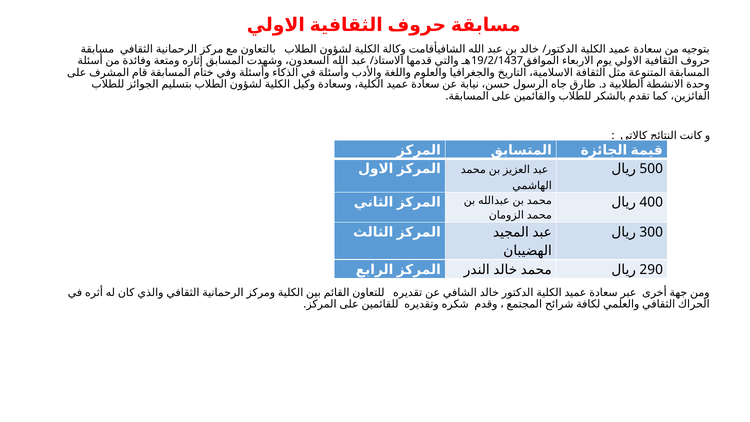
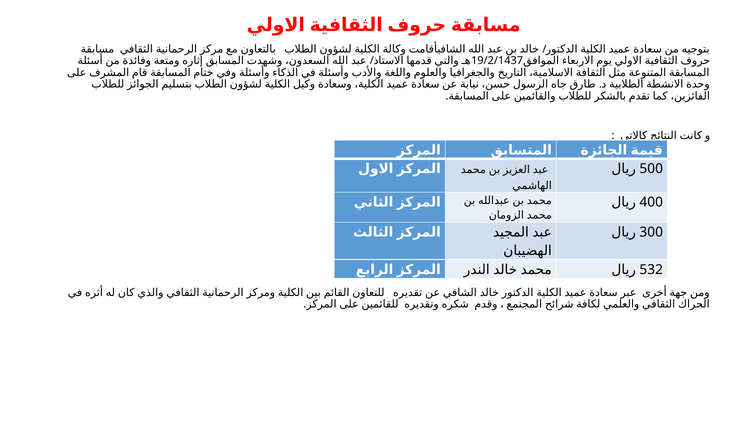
290: 290 -> 532 (651, 270)
